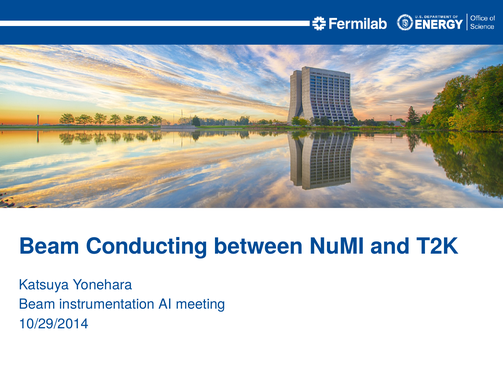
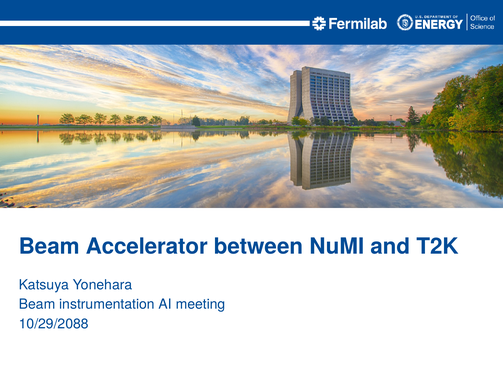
Conducting: Conducting -> Accelerator (147, 247)
10/29/2014: 10/29/2014 -> 10/29/2088 (54, 324)
